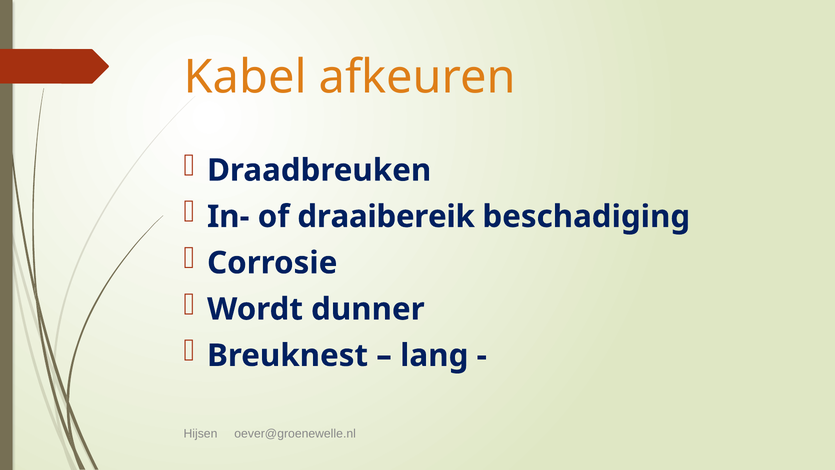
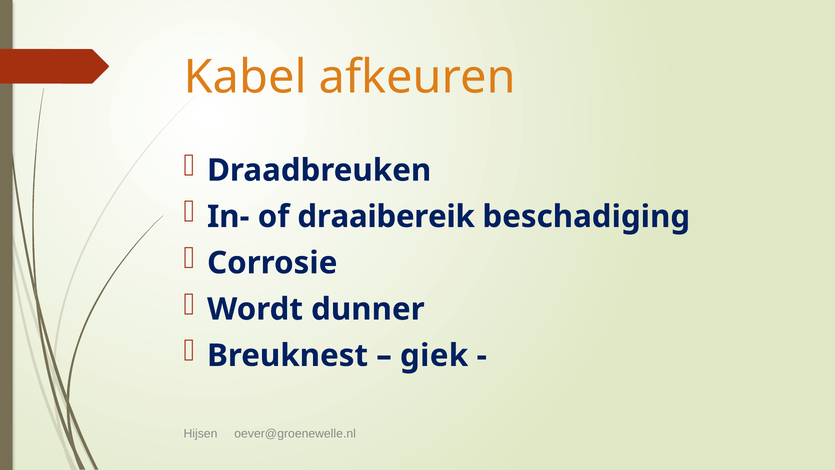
lang: lang -> giek (434, 355)
